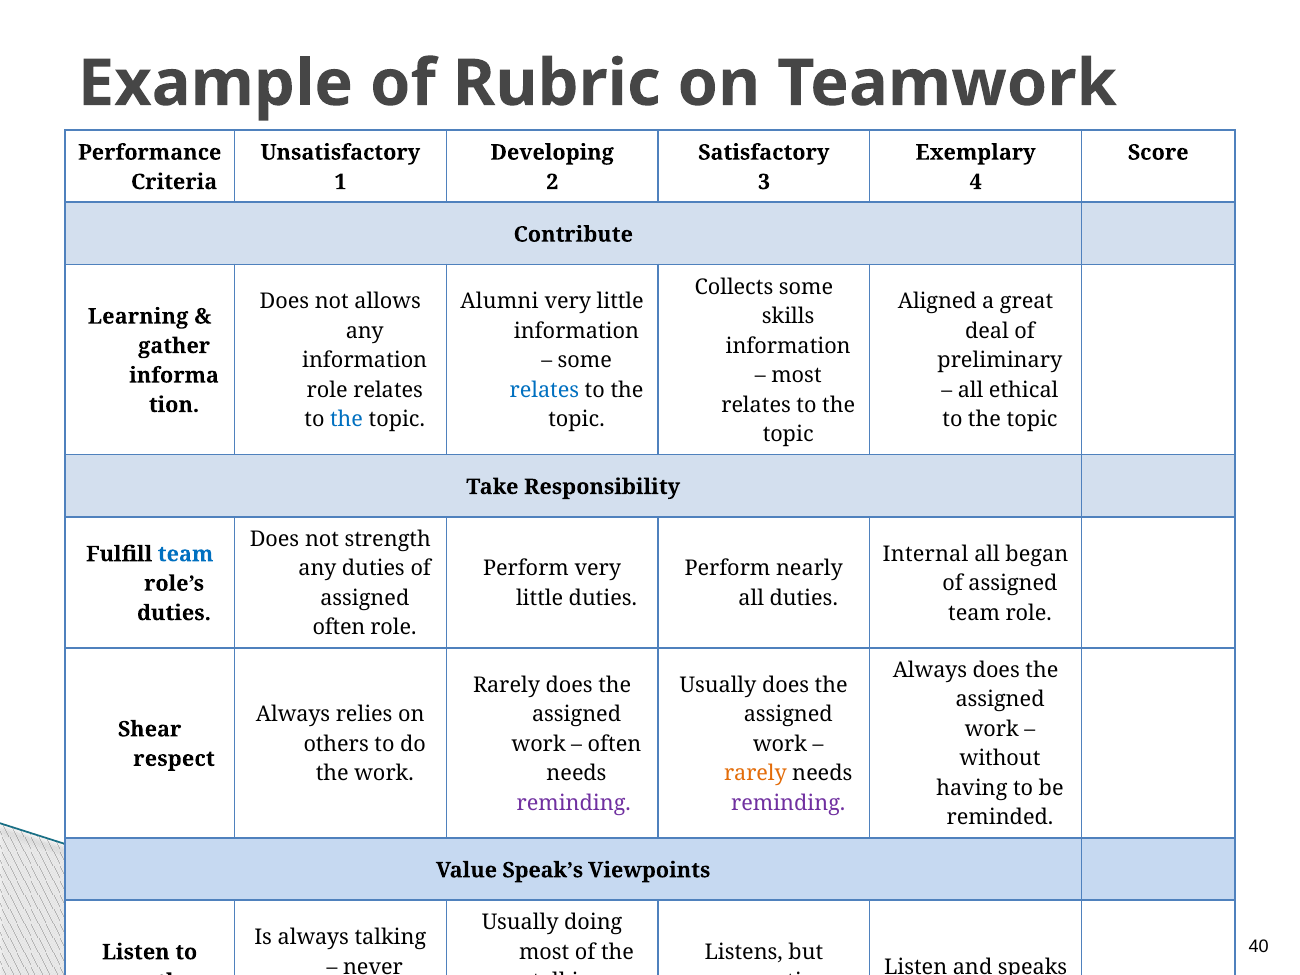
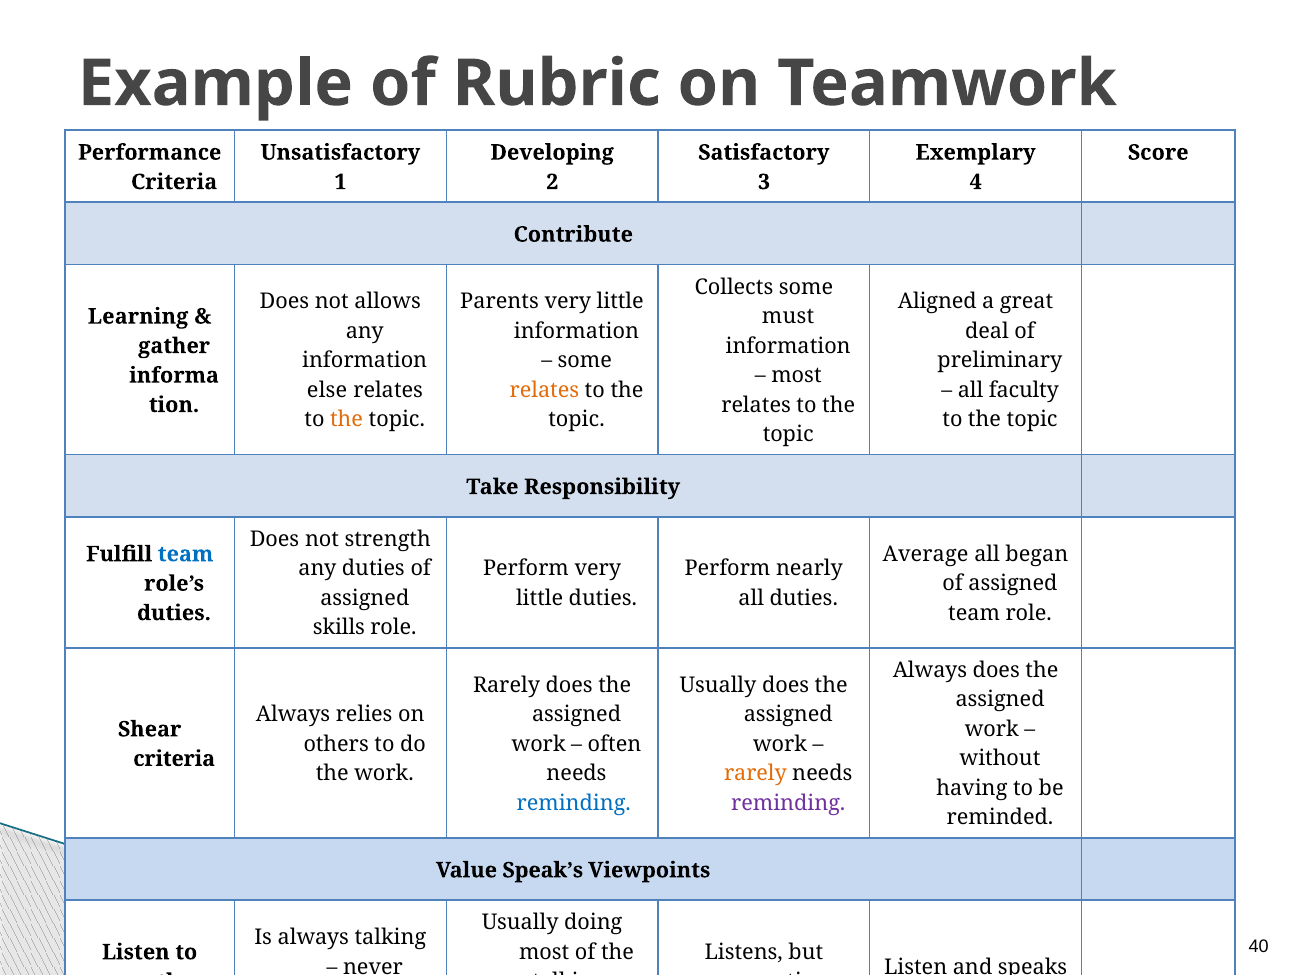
Alumni: Alumni -> Parents (500, 302)
skills: skills -> must (788, 316)
role: role -> else (327, 390)
relates colour: blue -> orange (544, 390)
ethical: ethical -> faculty (1024, 390)
the colour: blue -> orange (347, 420)
Internal: Internal -> Average (926, 554)
often: often -> skills (339, 628)
respect: respect -> criteria (174, 759)
reminding colour: purple -> blue (574, 803)
